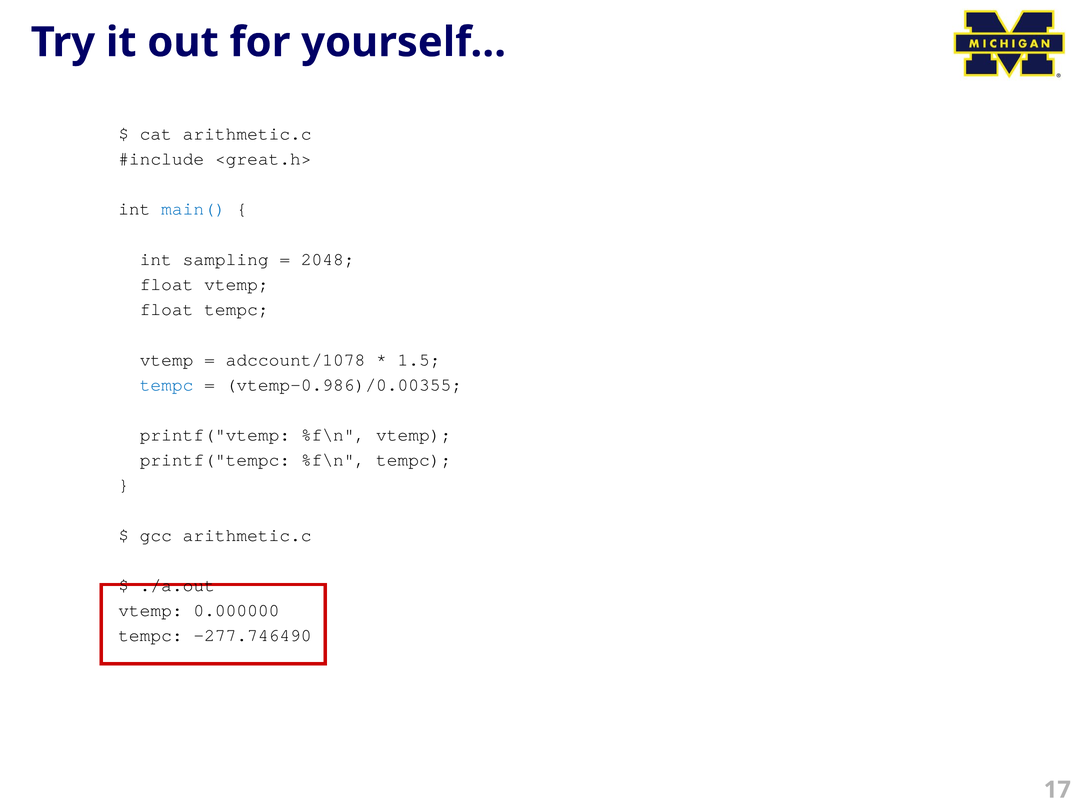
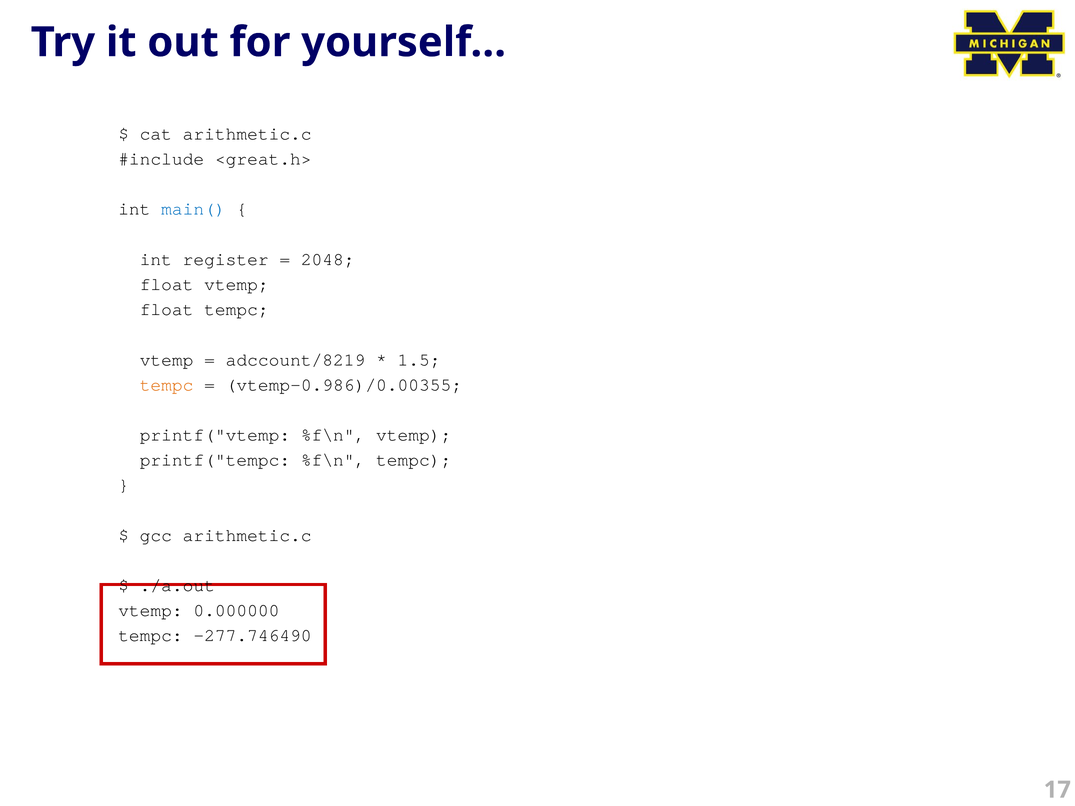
sampling: sampling -> register (226, 259)
adccount/1078: adccount/1078 -> adccount/8219 (296, 360)
tempc colour: blue -> orange (167, 385)
